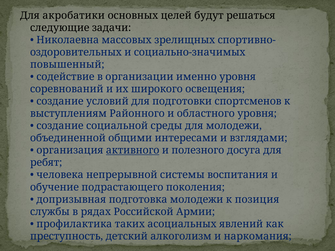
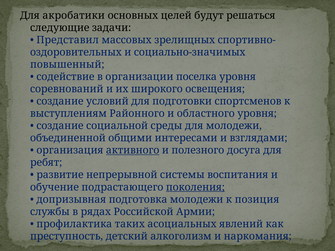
Николаевна: Николаевна -> Представил (68, 40)
именно: именно -> поселка (196, 77)
человека: человека -> развитие (60, 175)
поколения underline: none -> present (195, 187)
